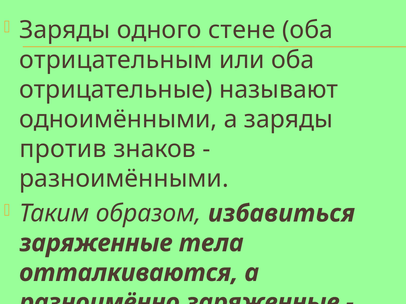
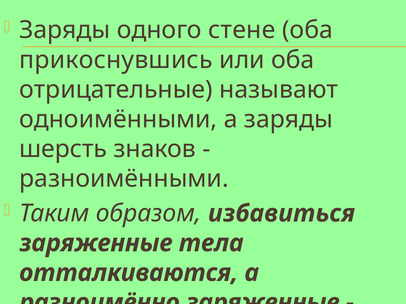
отрицательным: отрицательным -> прикоснувшись (116, 60)
против: против -> шерсть (63, 149)
